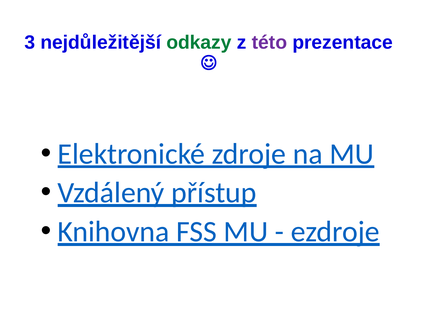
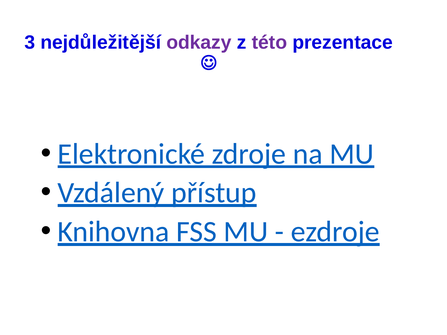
odkazy colour: green -> purple (199, 42)
